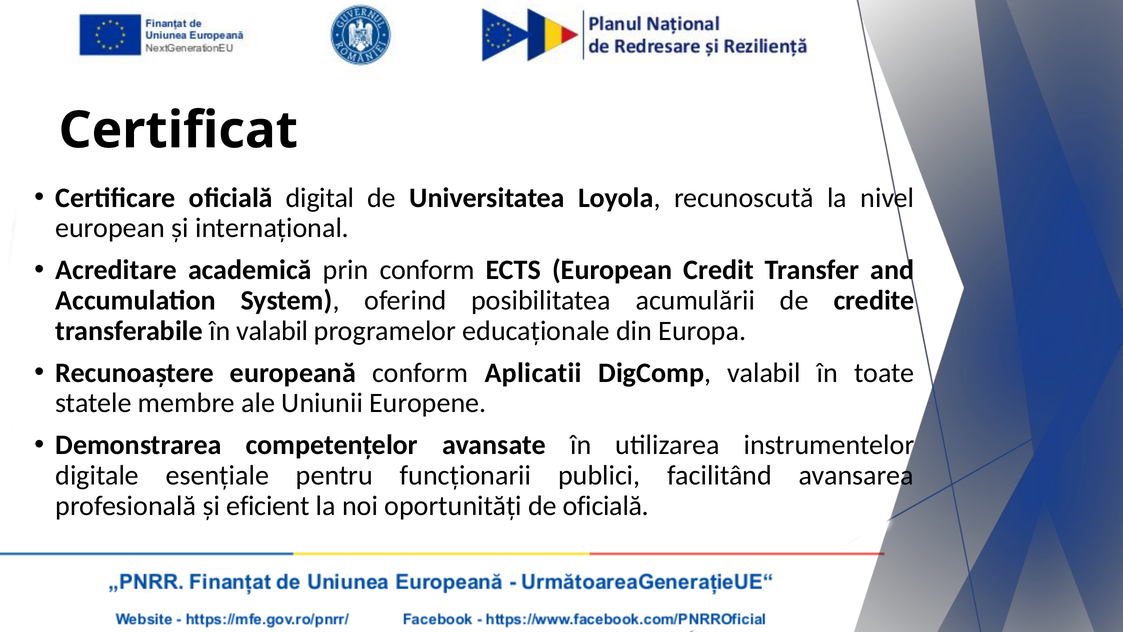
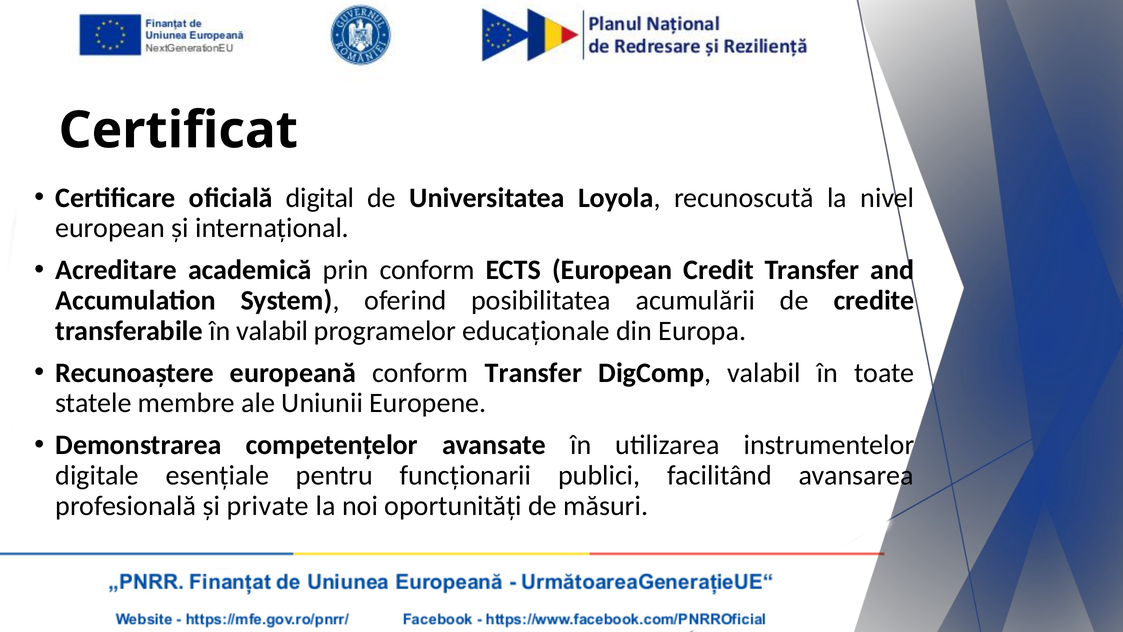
conform Aplicatii: Aplicatii -> Transfer (533, 373)
eficient: eficient -> private (268, 506)
de oficială: oficială -> măsuri (606, 506)
